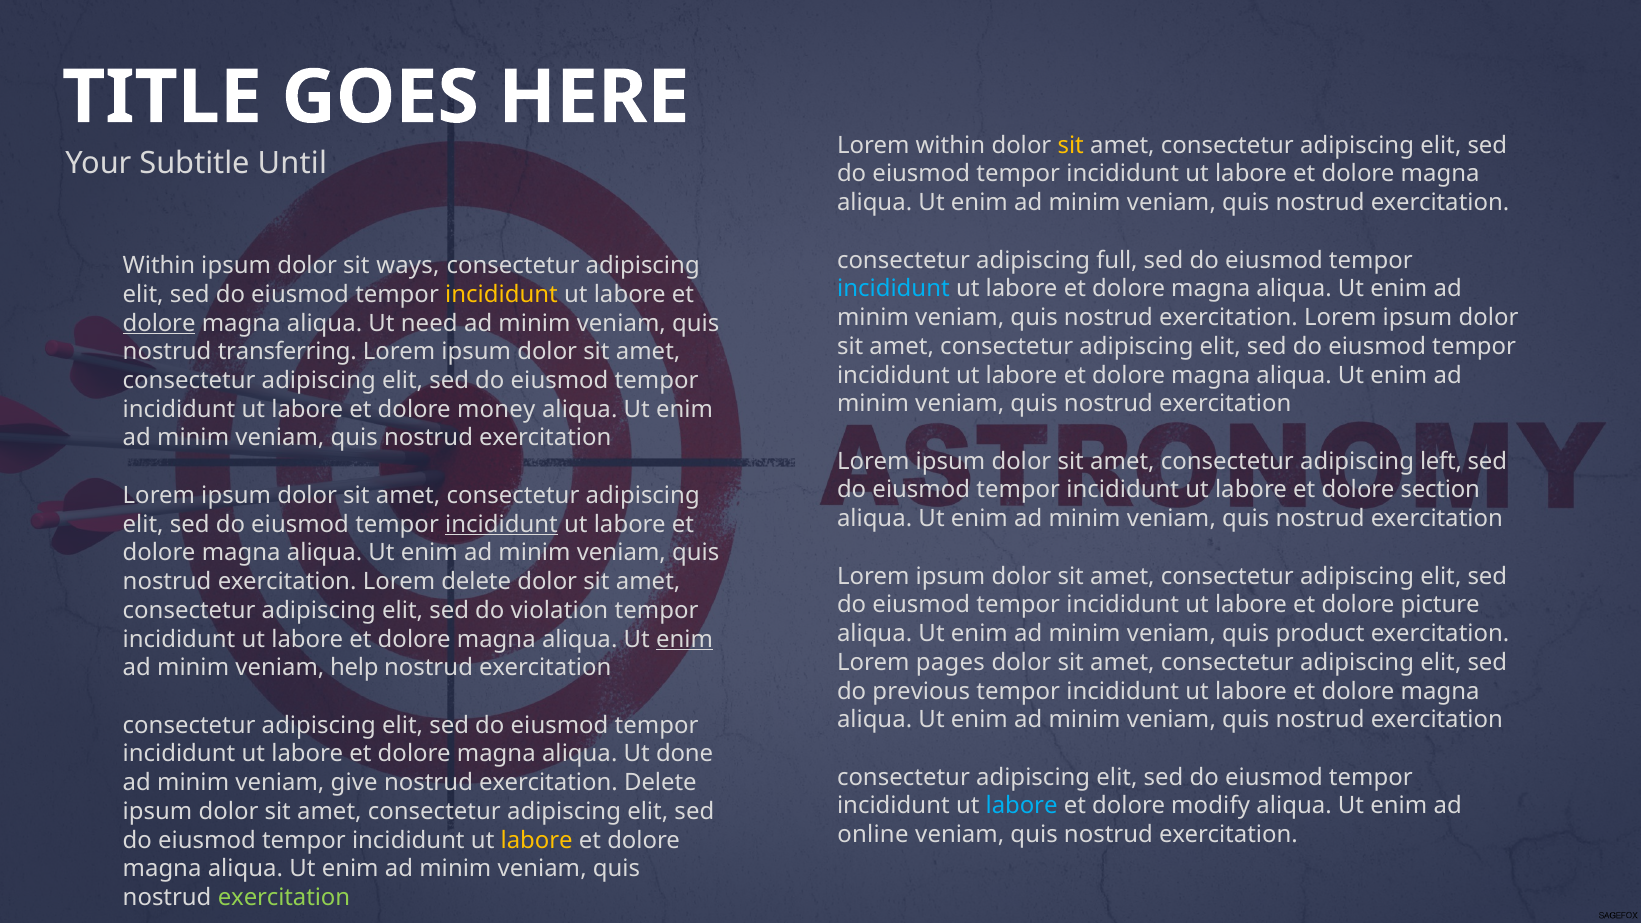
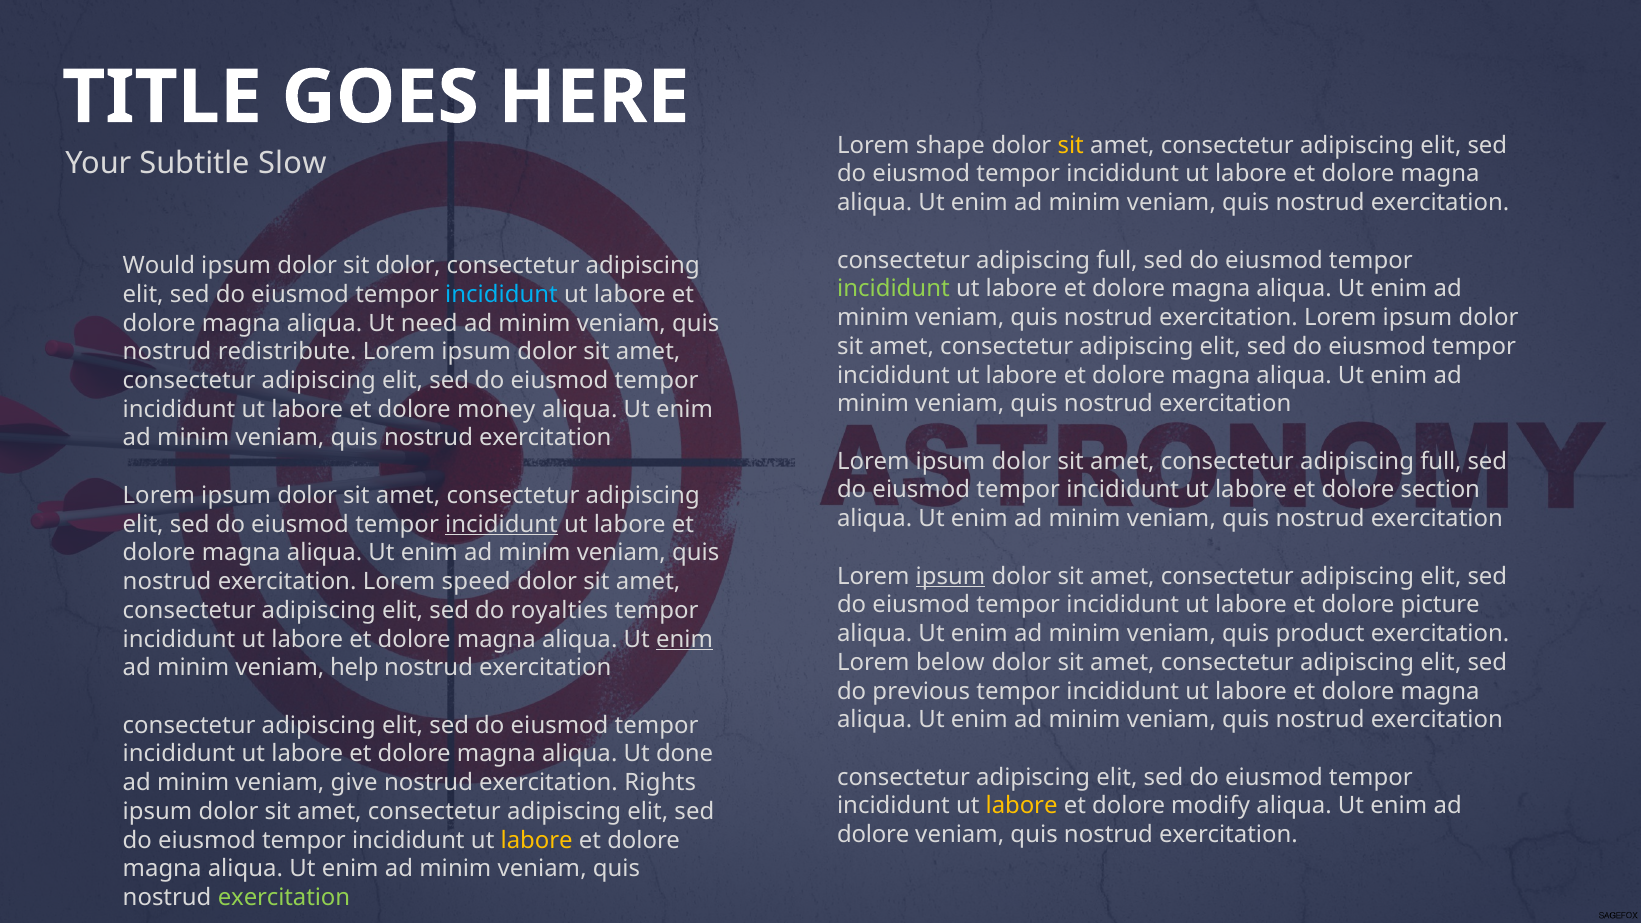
Lorem within: within -> shape (950, 145)
Until: Until -> Slow (292, 163)
Within: Within -> Would (159, 266)
sit ways: ways -> dolor (408, 266)
incididunt colour: light blue -> light green (893, 289)
incididunt colour: yellow -> light blue (502, 294)
dolore underline: present -> none (159, 323)
transferring: transferring -> redistribute (287, 352)
amet consectetur adipiscing left: left -> full (1441, 461)
ipsum underline: none -> present (950, 576)
Lorem delete: delete -> speed (476, 582)
violation: violation -> royalties (559, 610)
pages: pages -> below (950, 662)
exercitation Delete: Delete -> Rights (660, 783)
labore colour: light blue -> yellow (1022, 806)
online: online -> dolore (873, 835)
